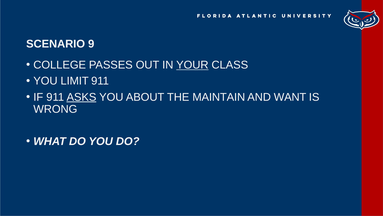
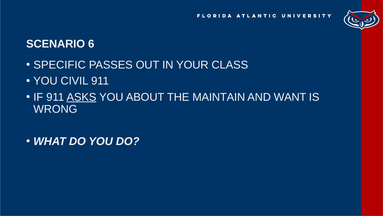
9: 9 -> 6 (91, 44)
COLLEGE: COLLEGE -> SPECIFIC (60, 65)
YOUR underline: present -> none (192, 65)
LIMIT: LIMIT -> CIVIL (75, 81)
